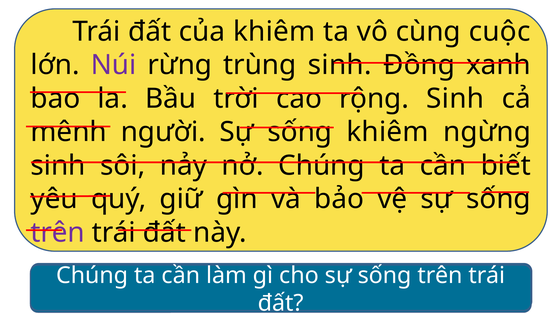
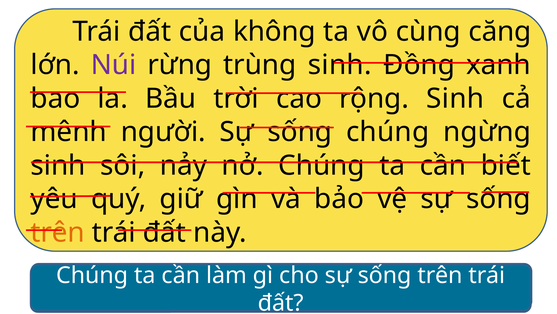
của khiêm: khiêm -> không (274, 32)
cuộc: cuộc -> căng (500, 32)
khiêm: khiêm -> chúng (388, 132)
trên colour: purple -> orange (58, 233)
